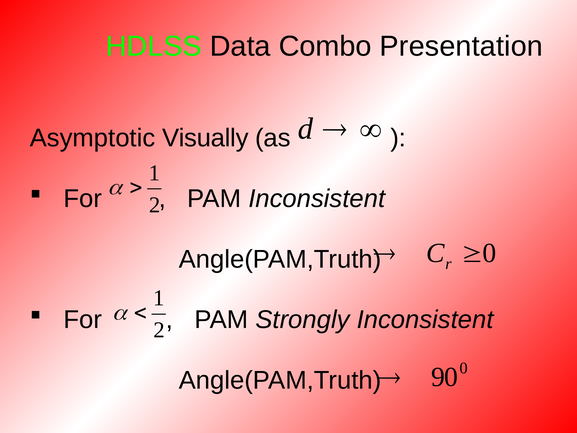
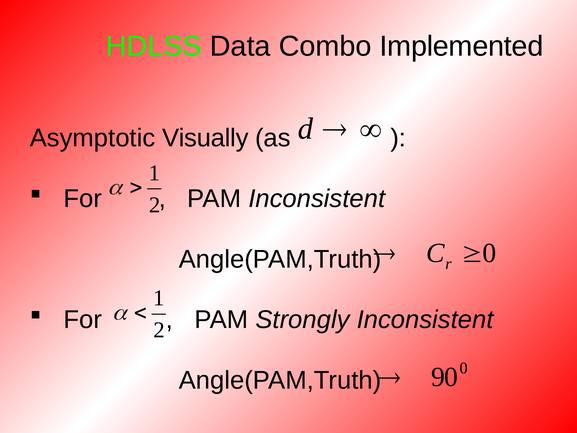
Presentation: Presentation -> Implemented (461, 46)
